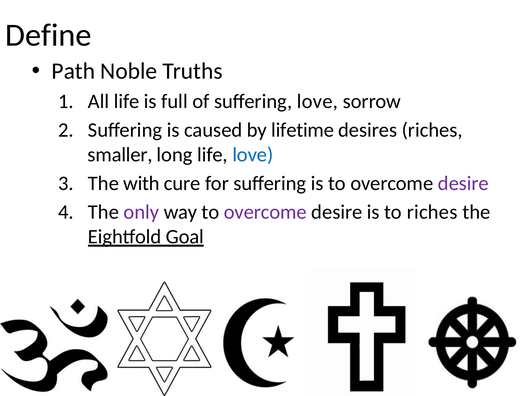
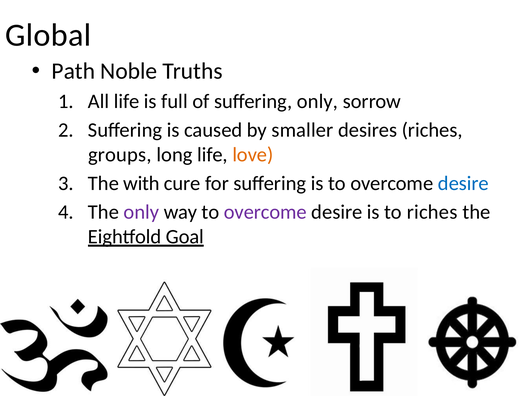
Define: Define -> Global (48, 35)
suffering love: love -> only (317, 102)
lifetime: lifetime -> smaller (302, 130)
smaller: smaller -> groups (120, 155)
love colour: blue -> orange (253, 155)
desire colour: purple -> blue (463, 184)
